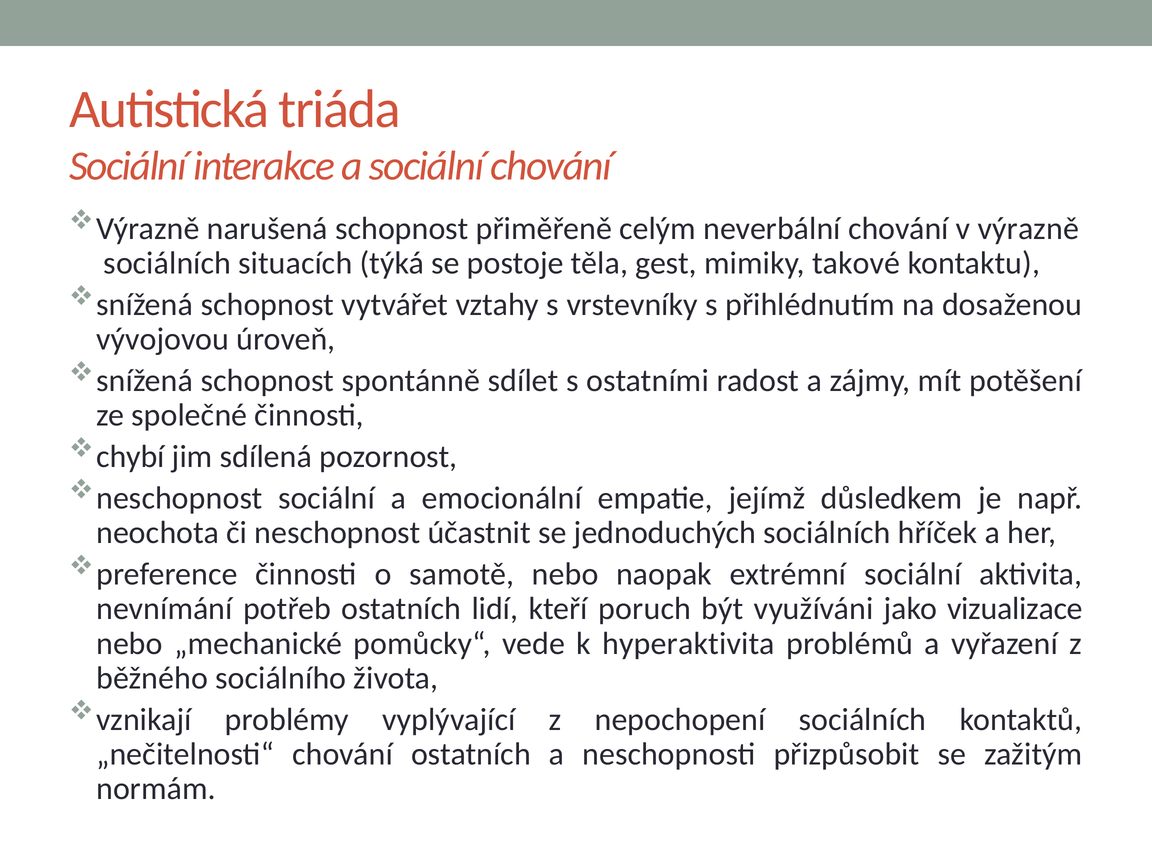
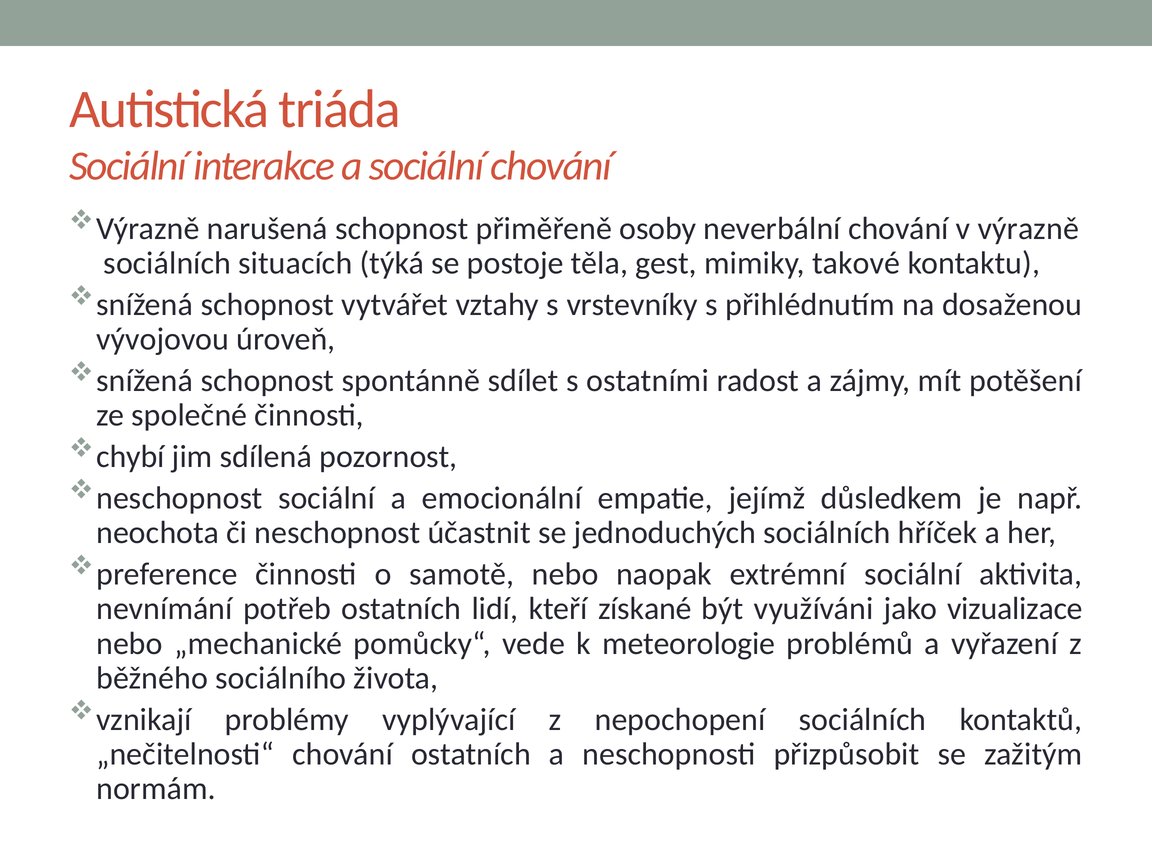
celým: celým -> osoby (658, 229)
poruch: poruch -> získané (645, 609)
hyperaktivita: hyperaktivita -> meteorologie (689, 643)
